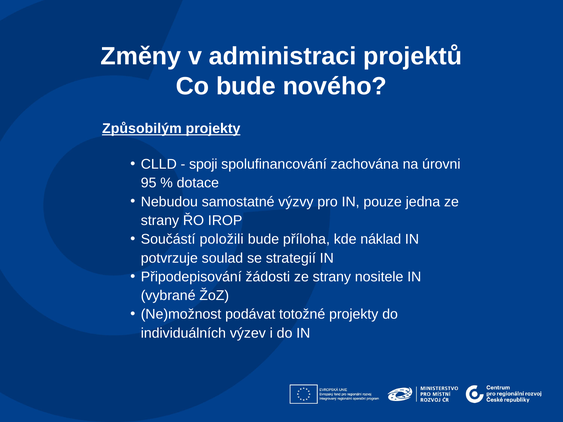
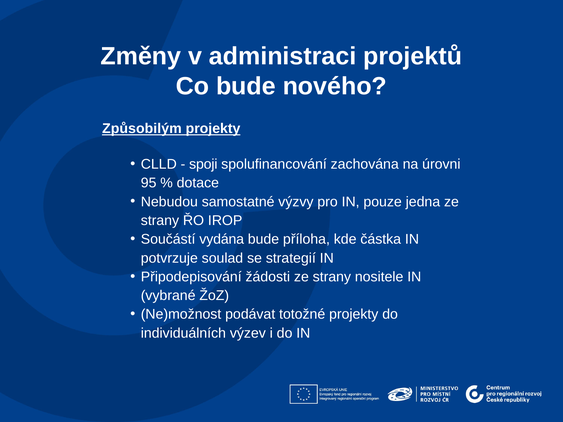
položili: položili -> vydána (222, 239)
náklad: náklad -> částka (381, 239)
